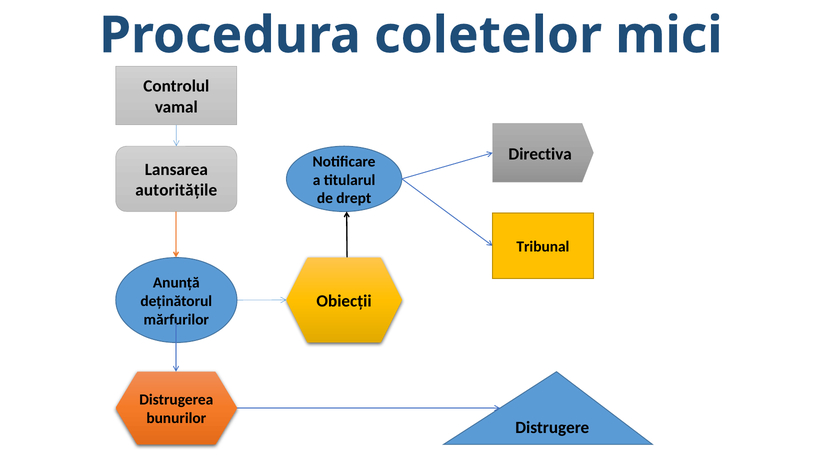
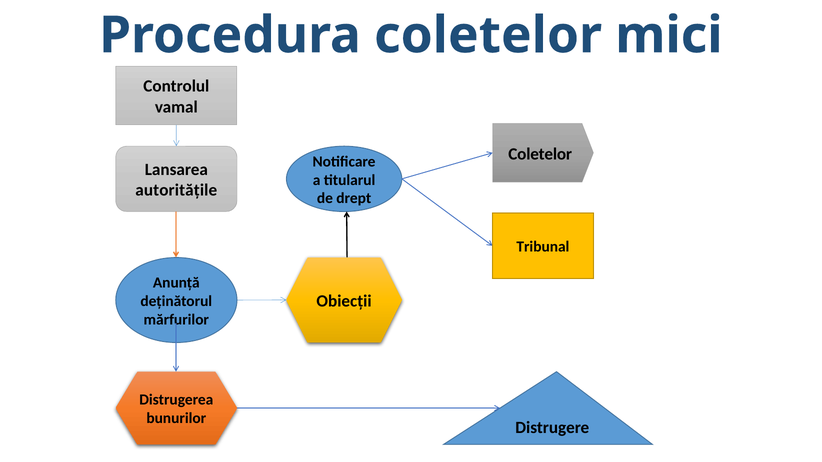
Directiva: Directiva -> Coletelor (540, 154)
